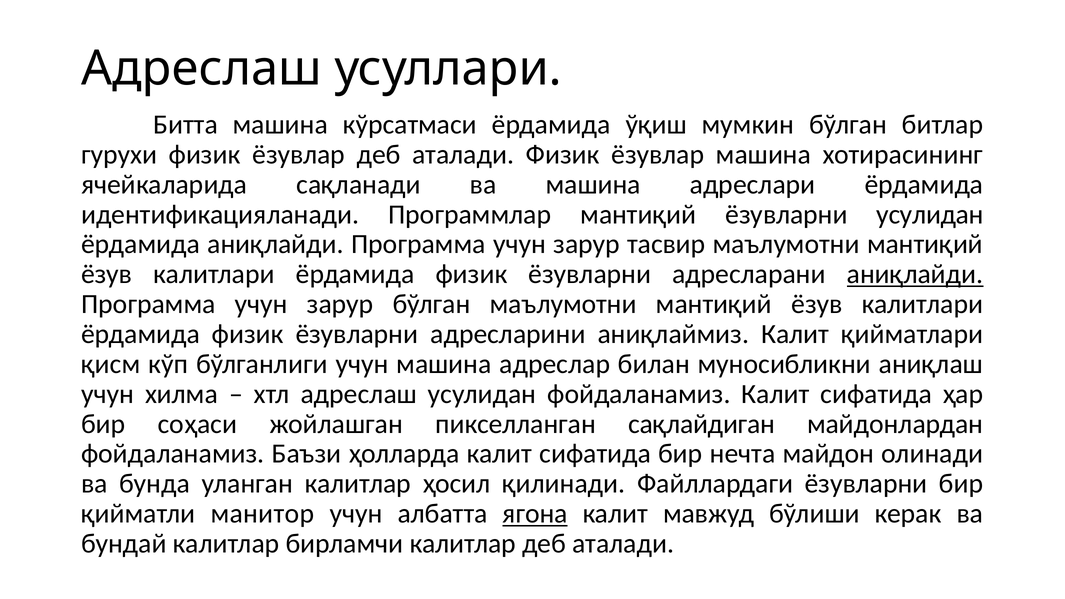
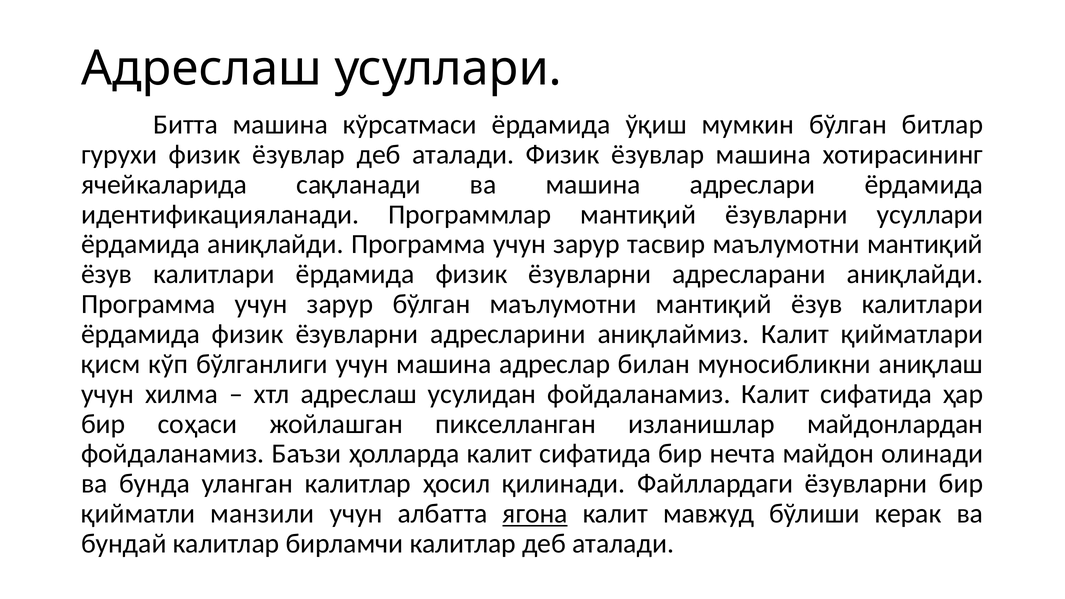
ёзувларни усулидан: усулидан -> усуллари (930, 214)
аниқлайди underline: present -> none (915, 274)
сақлайдиган: сақлайдиган -> изланишлар (701, 424)
манитор: манитор -> манзили (262, 514)
